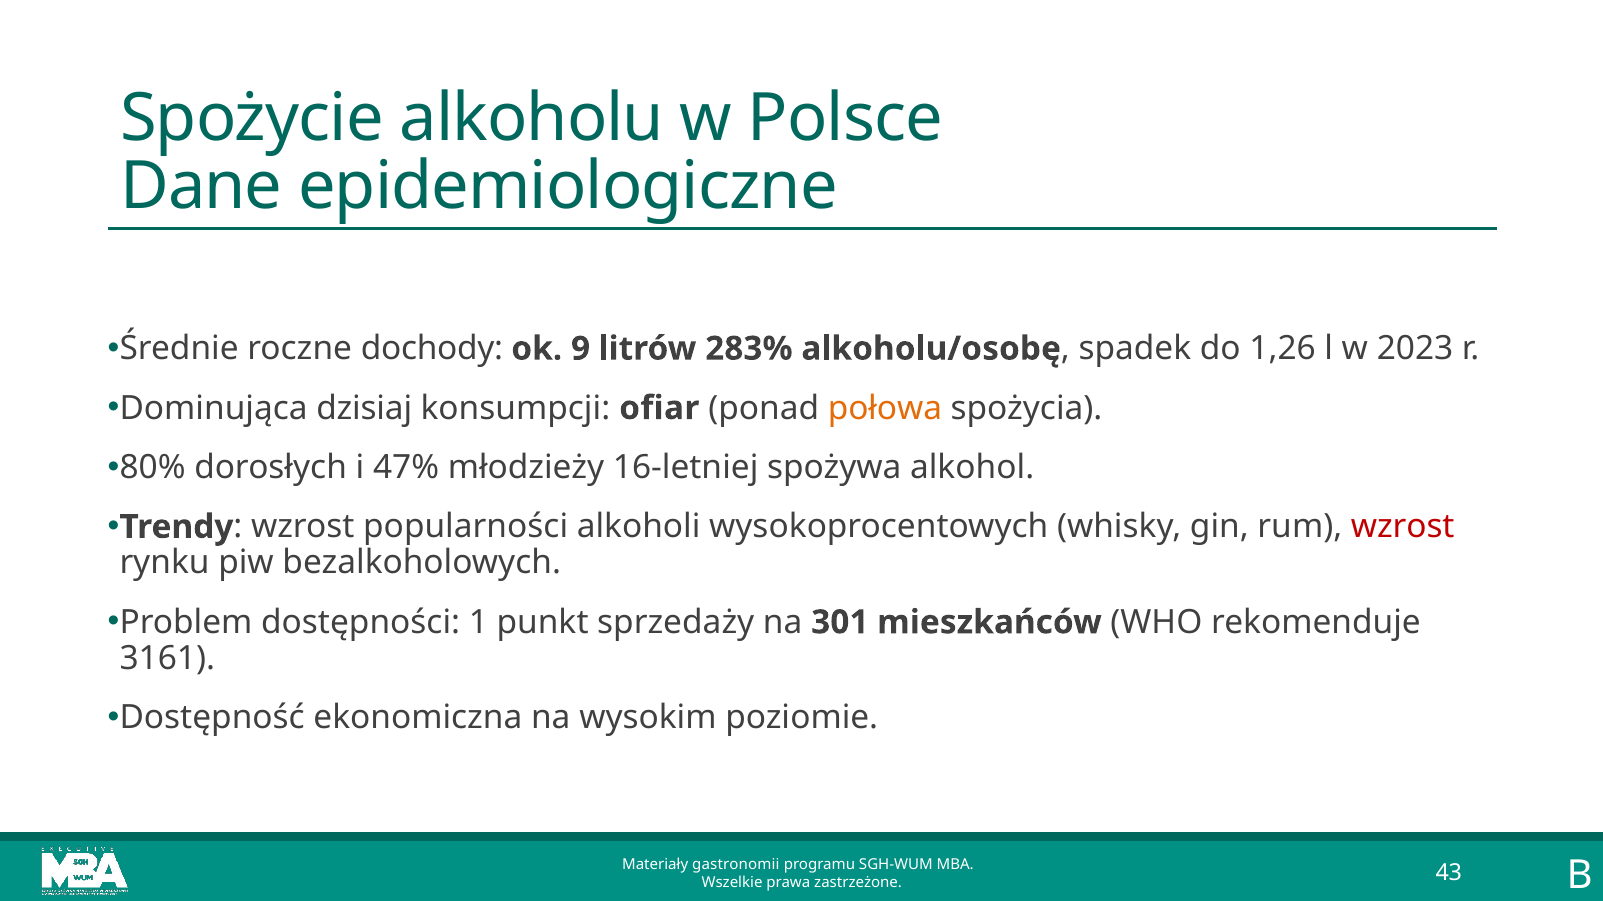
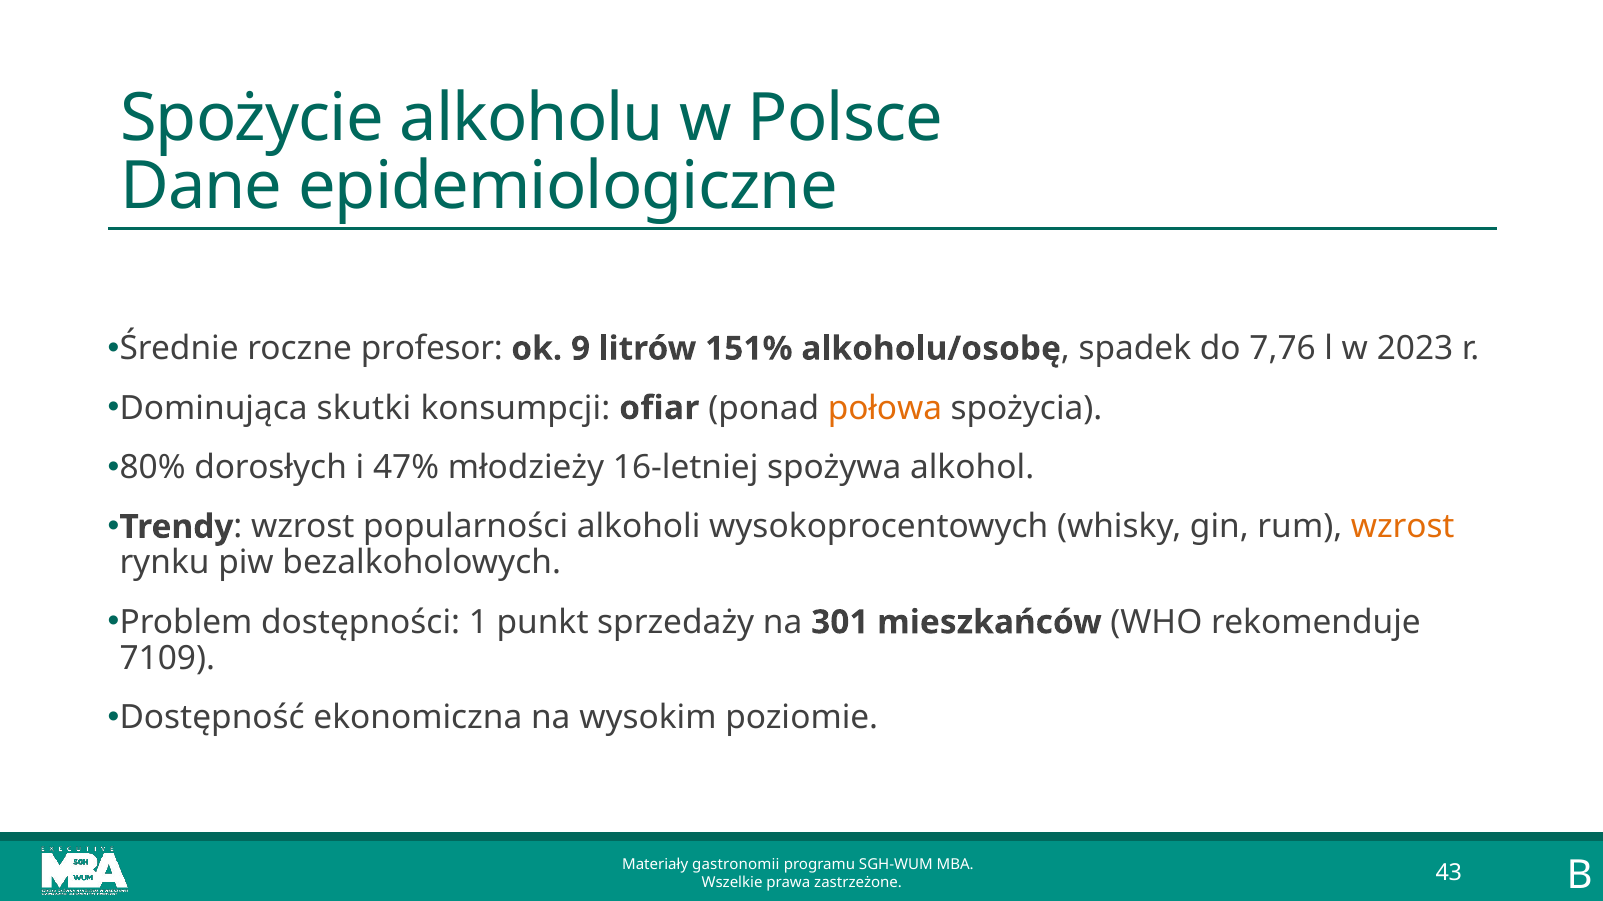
dochody: dochody -> profesor (432, 349)
283%: 283% -> 151% (749, 349)
1,26: 1,26 -> 7,76 (1283, 349)
dzisiaj: dzisiaj -> skutki (364, 408)
wzrost colour: red -> orange (1403, 527)
3161: 3161 -> 7109 (167, 659)
